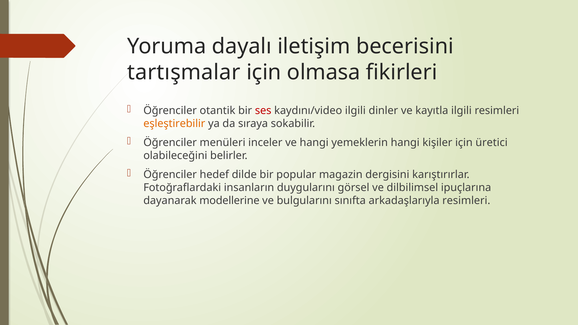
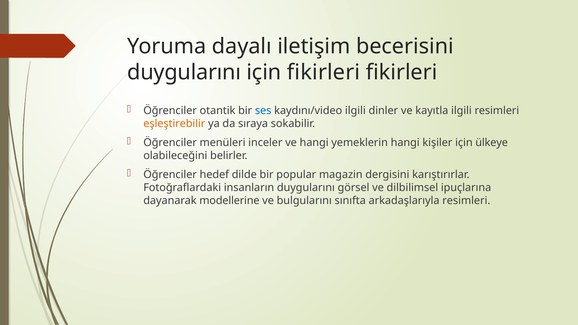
tartışmalar: tartışmalar -> duygularını (184, 72)
için olmasa: olmasa -> fikirleri (324, 72)
ses colour: red -> blue (263, 111)
üretici: üretici -> ülkeye (492, 143)
